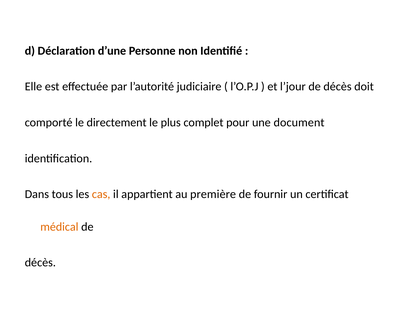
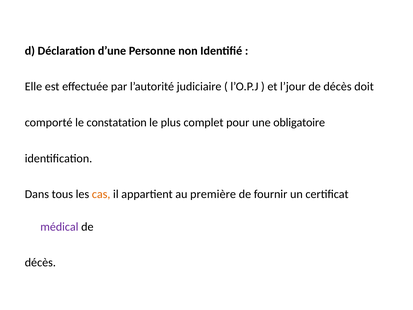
directement: directement -> constatation (117, 122)
document: document -> obligatoire (299, 122)
médical colour: orange -> purple (59, 227)
